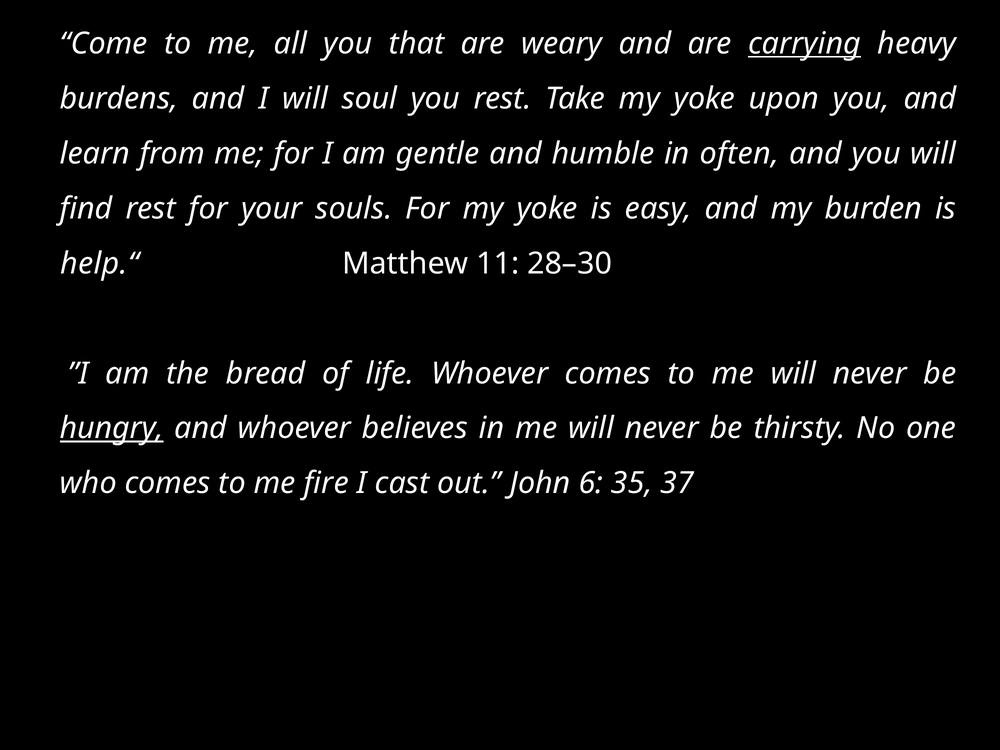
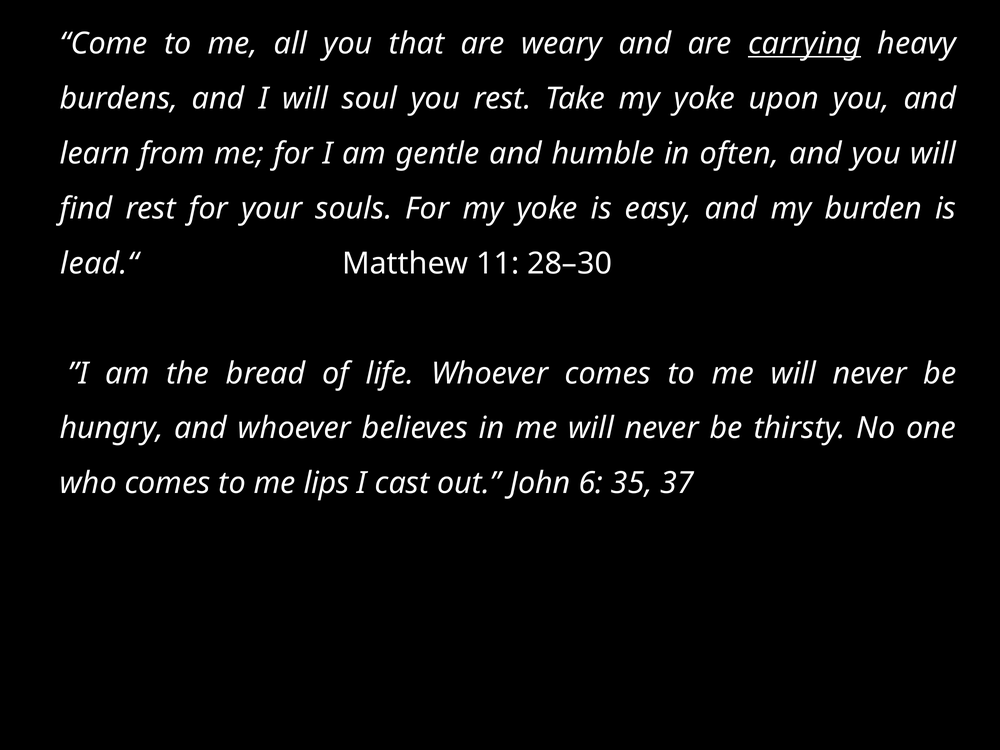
help.“: help.“ -> lead.“ (100, 264)
hungry underline: present -> none (112, 428)
fire: fire -> lips (326, 483)
